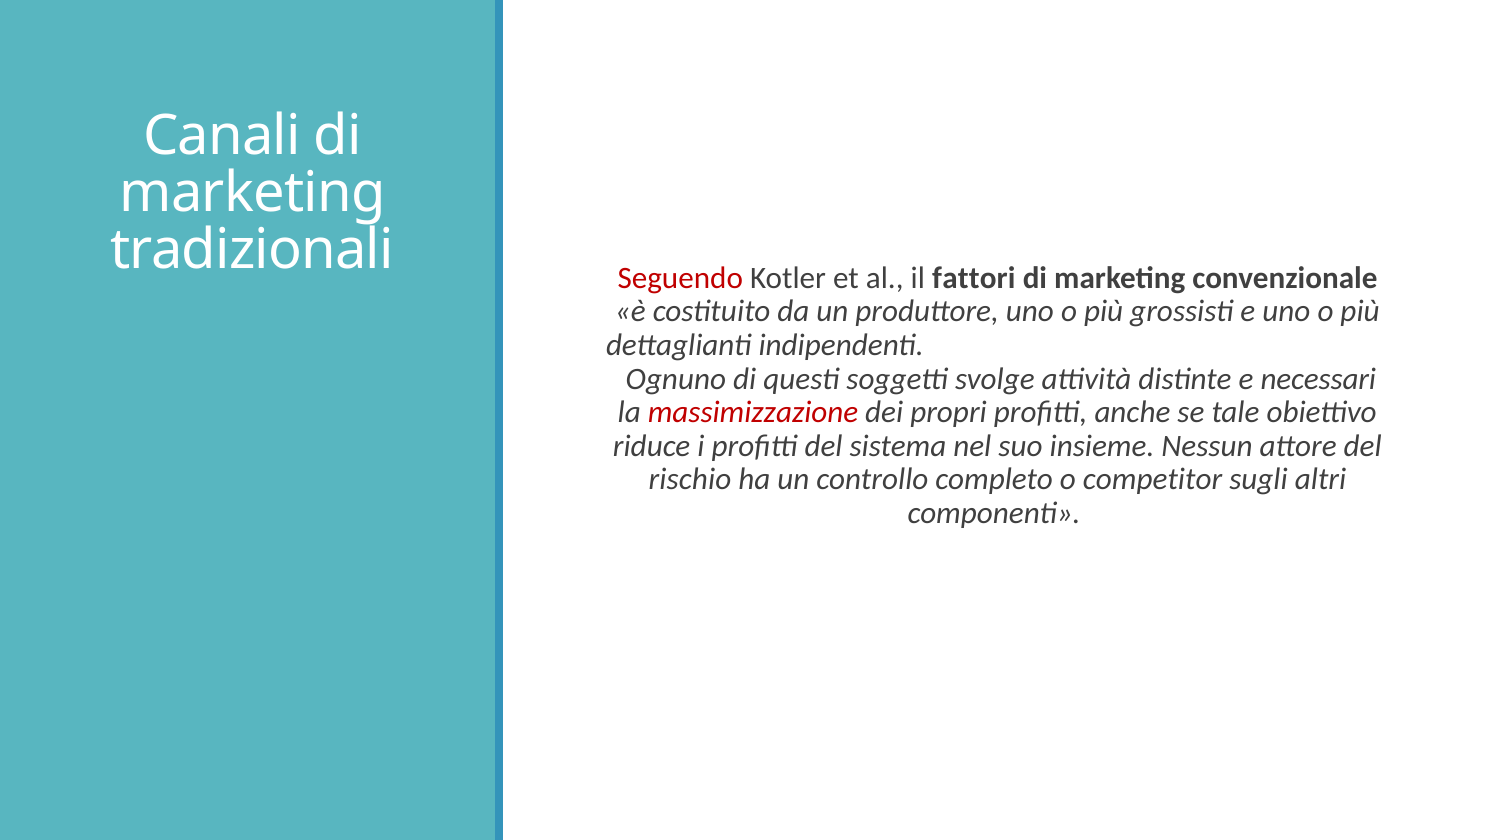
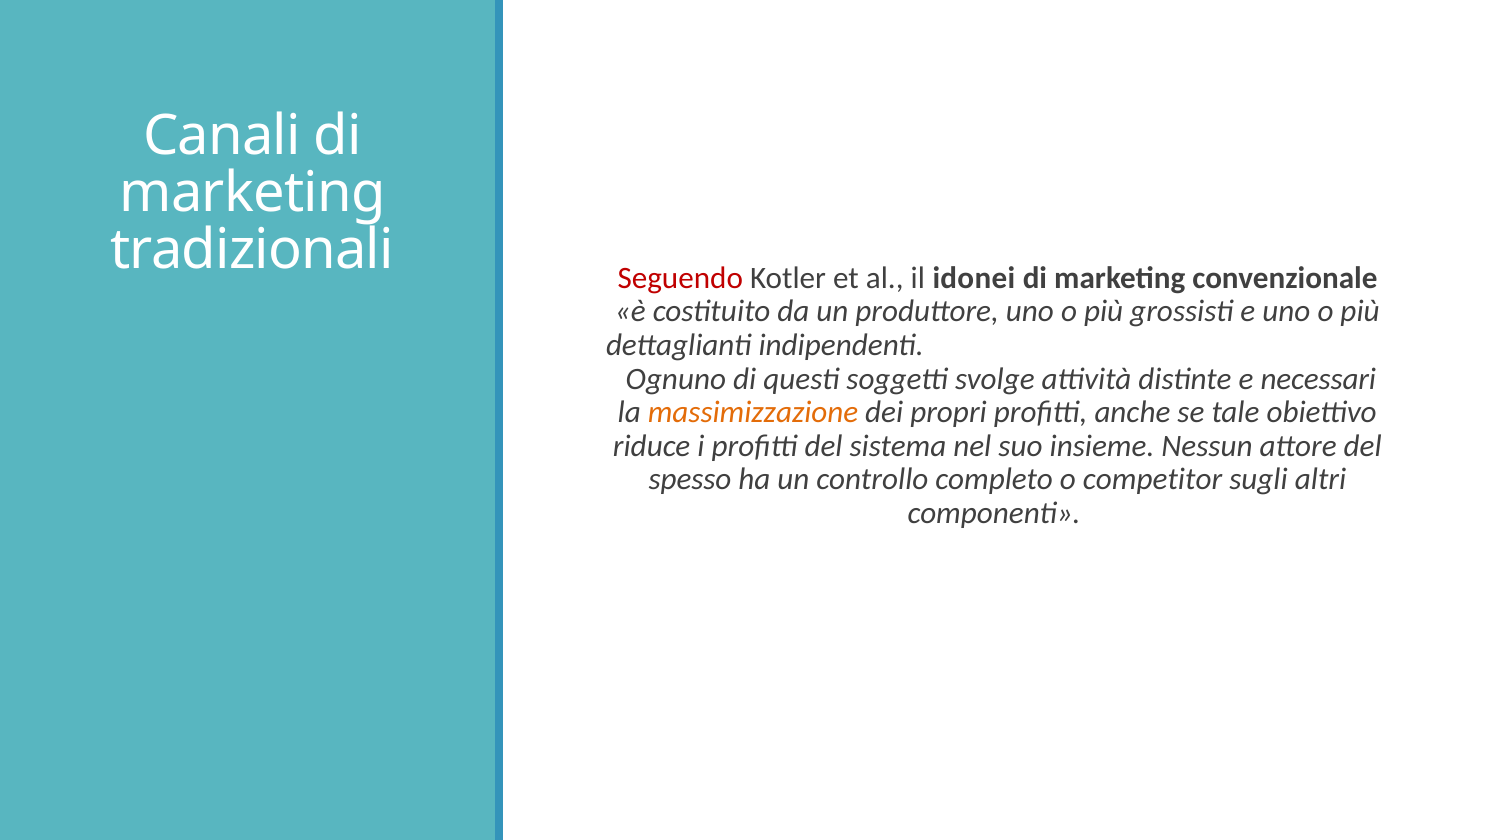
fattori: fattori -> idonei (974, 278)
massimizzazione colour: red -> orange (753, 413)
rischio: rischio -> spesso (690, 480)
